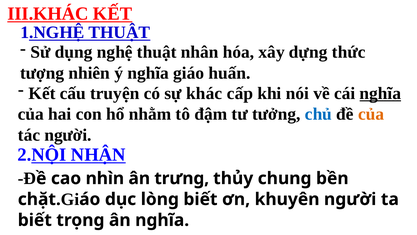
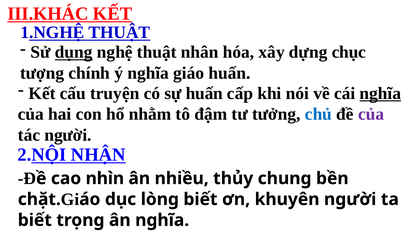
dụng underline: none -> present (74, 52)
thức: thức -> chục (349, 52)
nhiên: nhiên -> chính (89, 73)
sự khác: khác -> huấn (204, 93)
của colour: orange -> purple (371, 114)
trưng: trưng -> nhiều (182, 178)
